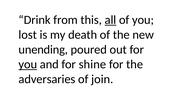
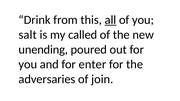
lost: lost -> salt (28, 35)
death: death -> called (83, 35)
you underline: present -> none (28, 64)
shine: shine -> enter (92, 64)
